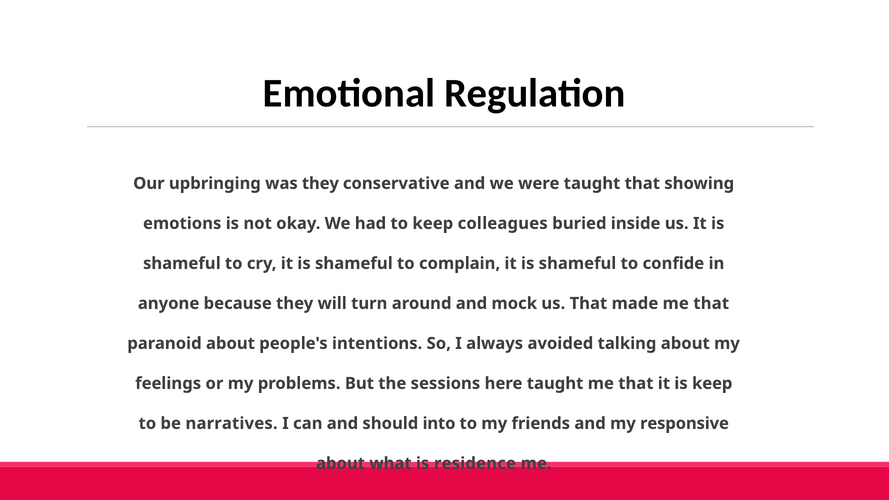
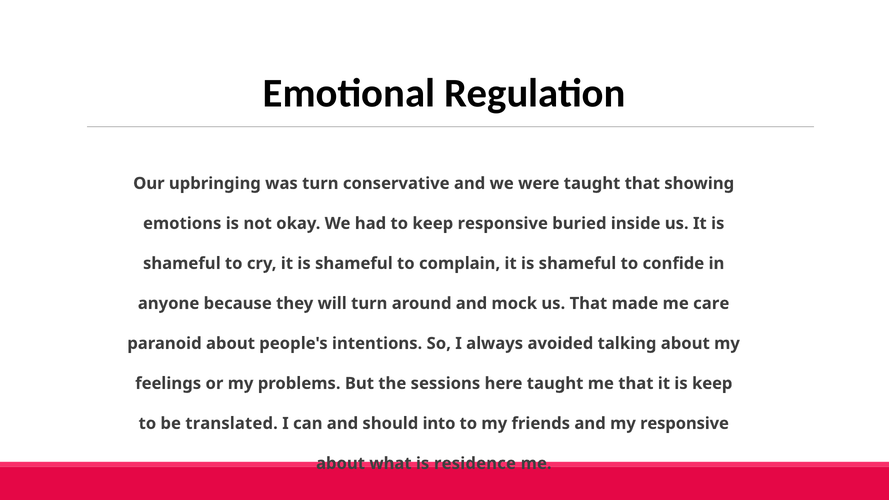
was they: they -> turn (320, 183)
keep colleagues: colleagues -> responsive (503, 223)
made me that: that -> care (711, 303)
narratives: narratives -> translated (232, 423)
